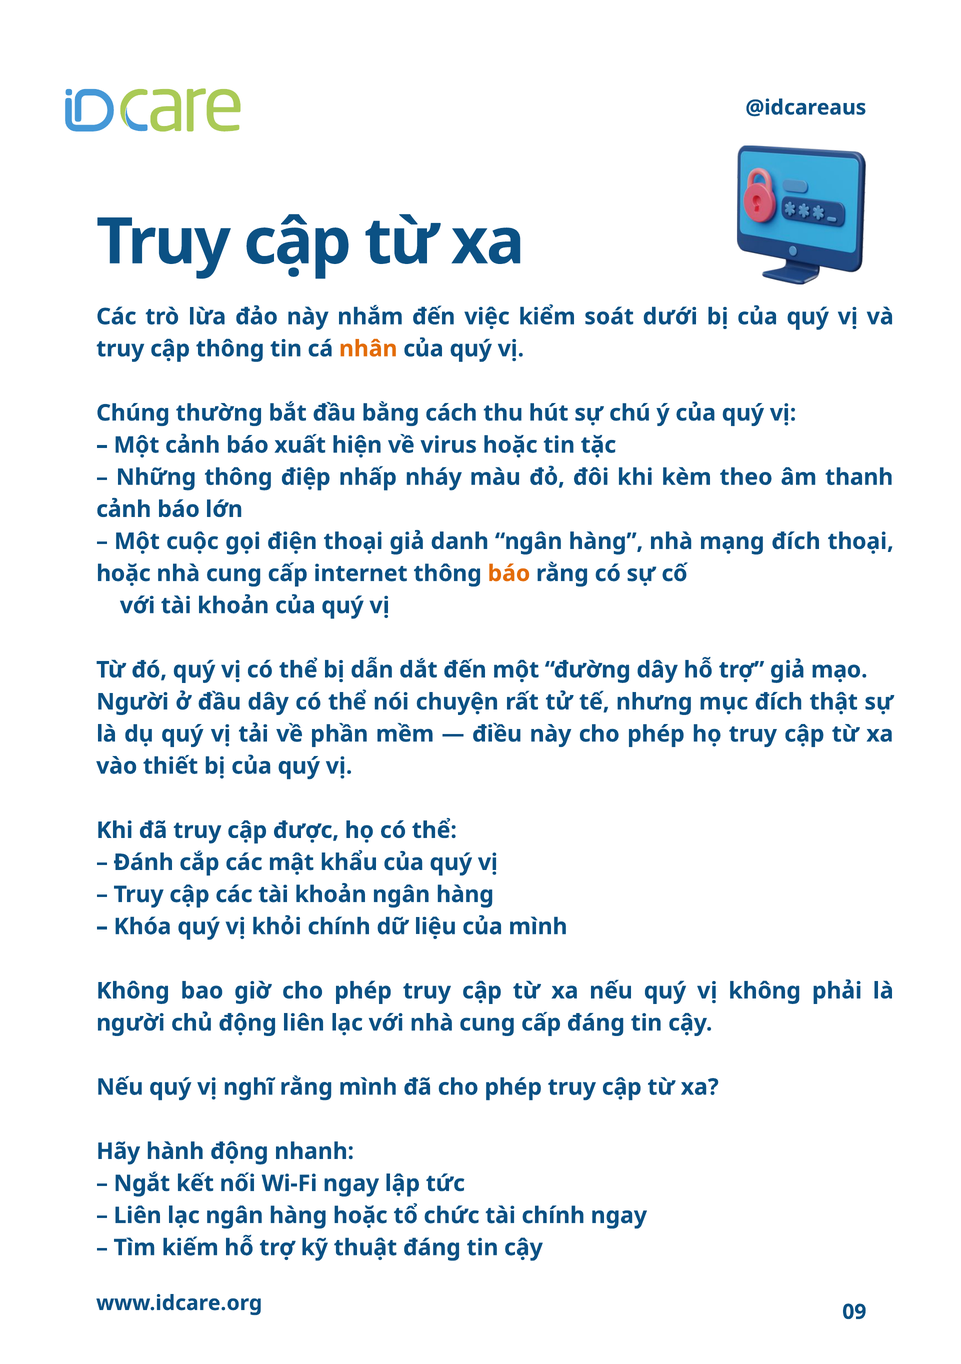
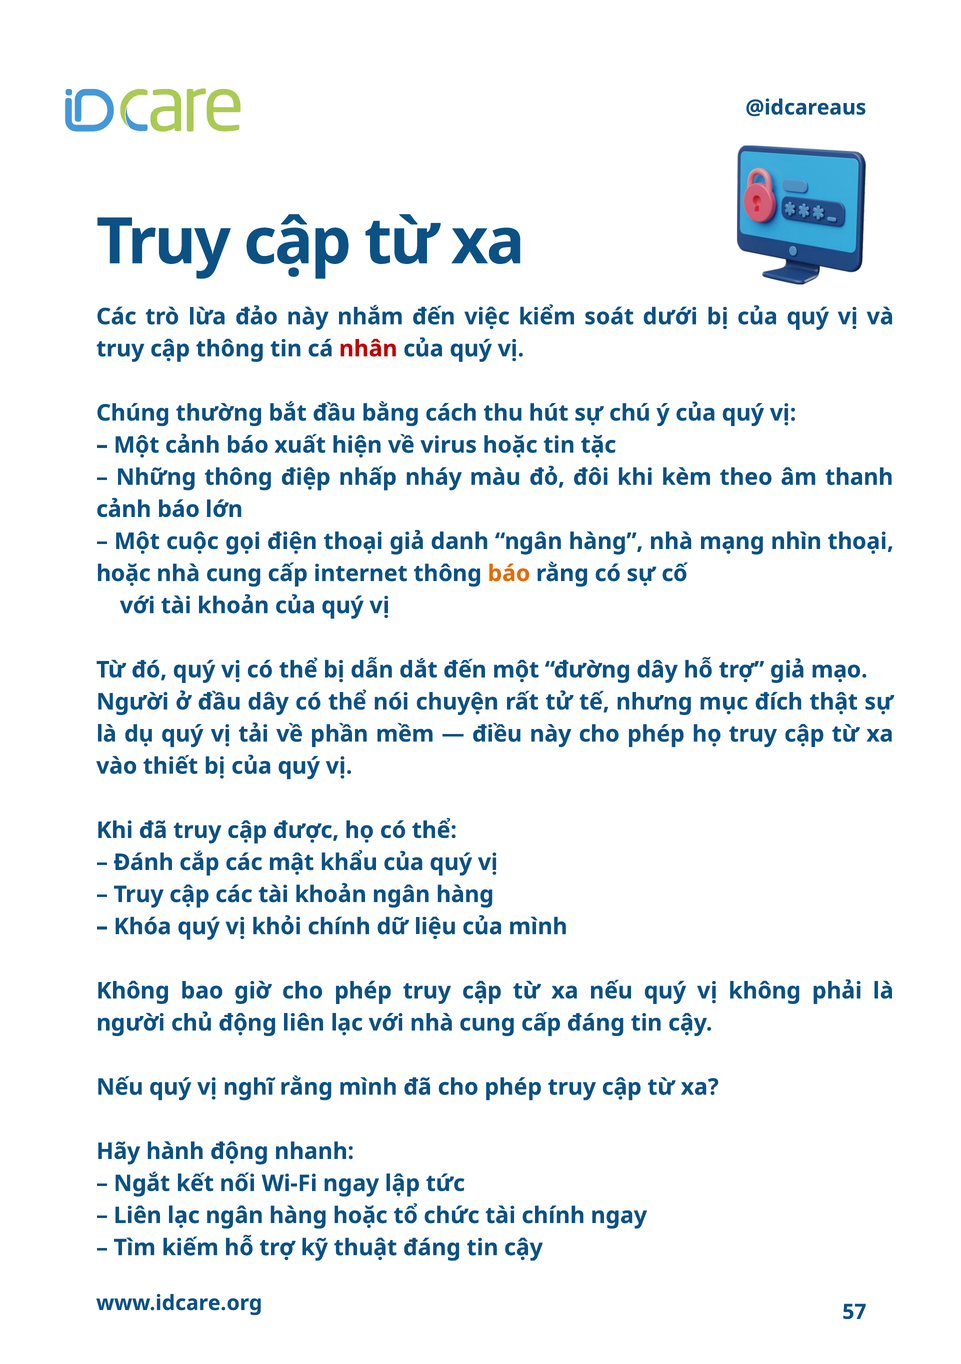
nhân colour: orange -> red (368, 349)
mạng đích: đích -> nhìn (796, 542)
09: 09 -> 57 (854, 1313)
